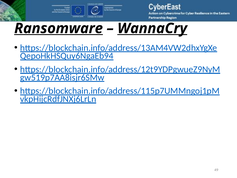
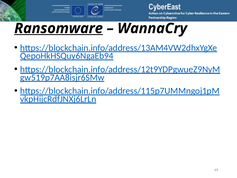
WannaCry underline: present -> none (152, 28)
